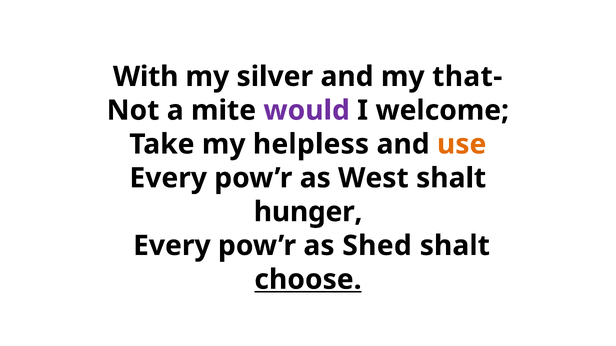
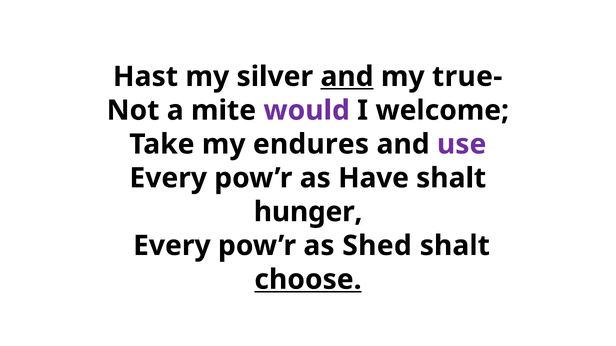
With: With -> Hast (145, 77)
and underline: none -> present (347, 77)
that-: that- -> true- (467, 77)
helpless: helpless -> endures (311, 144)
use colour: orange -> purple (462, 144)
West: West -> Have (374, 178)
